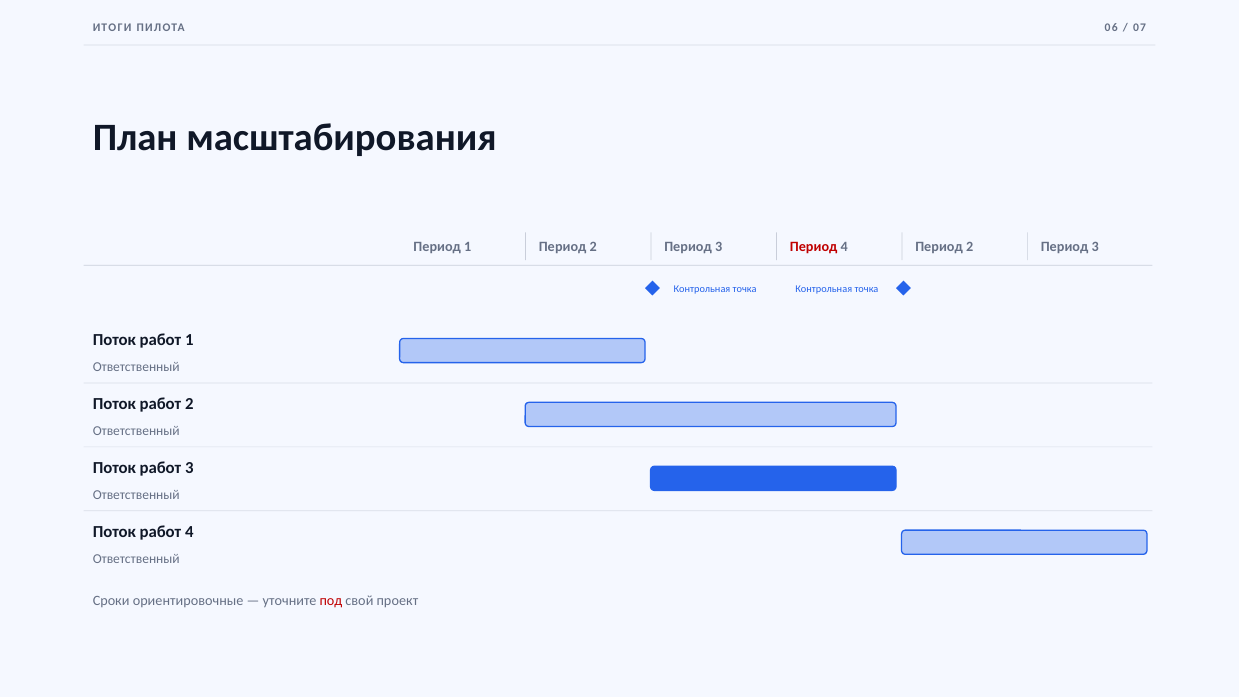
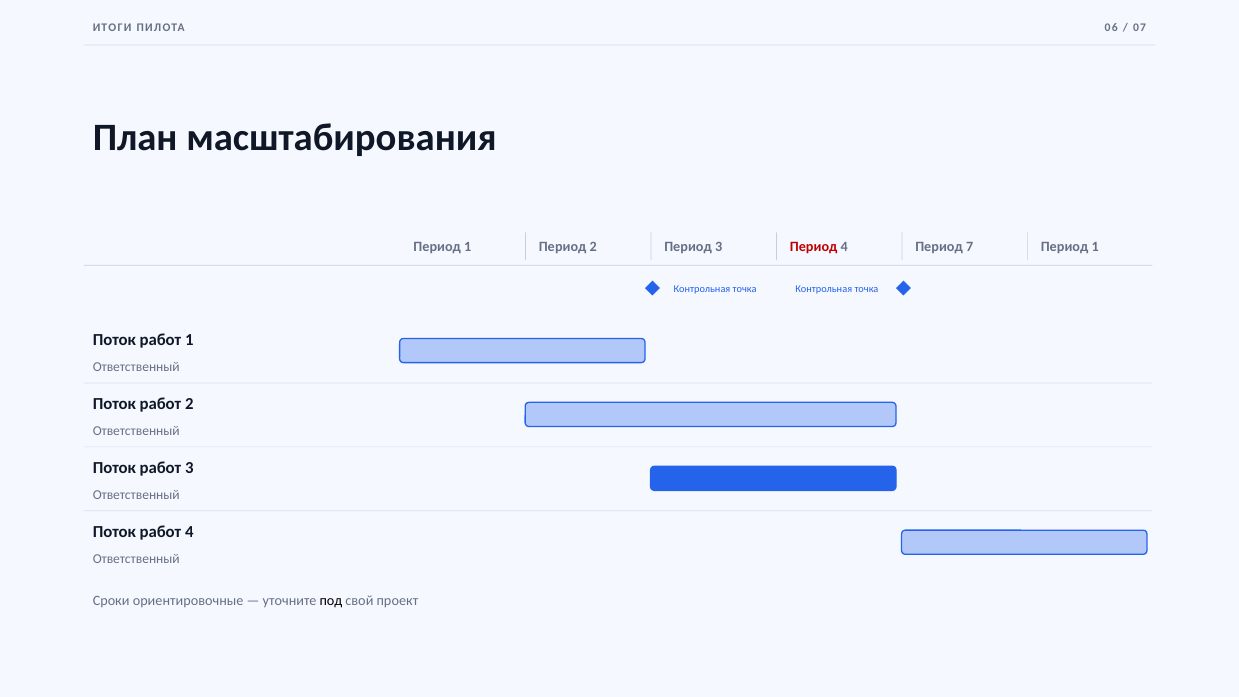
4 Период 2: 2 -> 7 (970, 247)
3: 3 -> 1 (1095, 247)
под colour: red -> black (331, 600)
